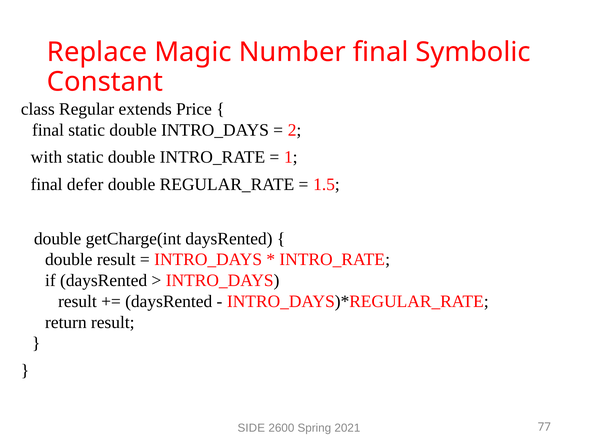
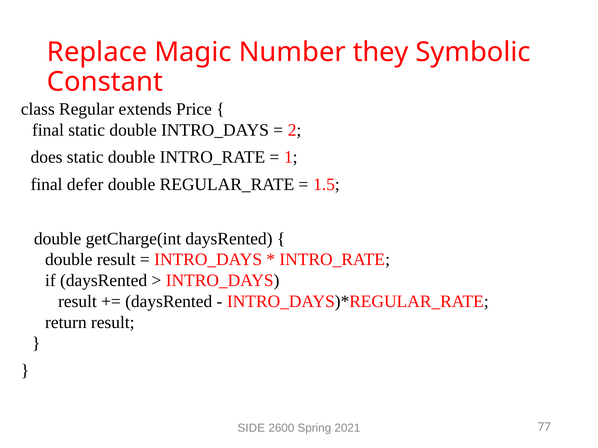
Number final: final -> they (381, 52)
with: with -> does (47, 157)
